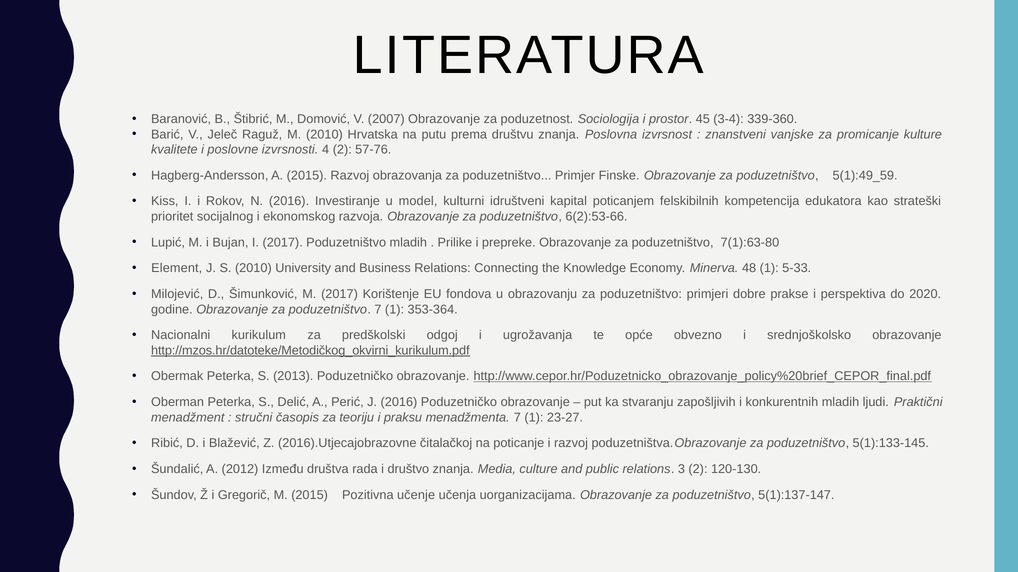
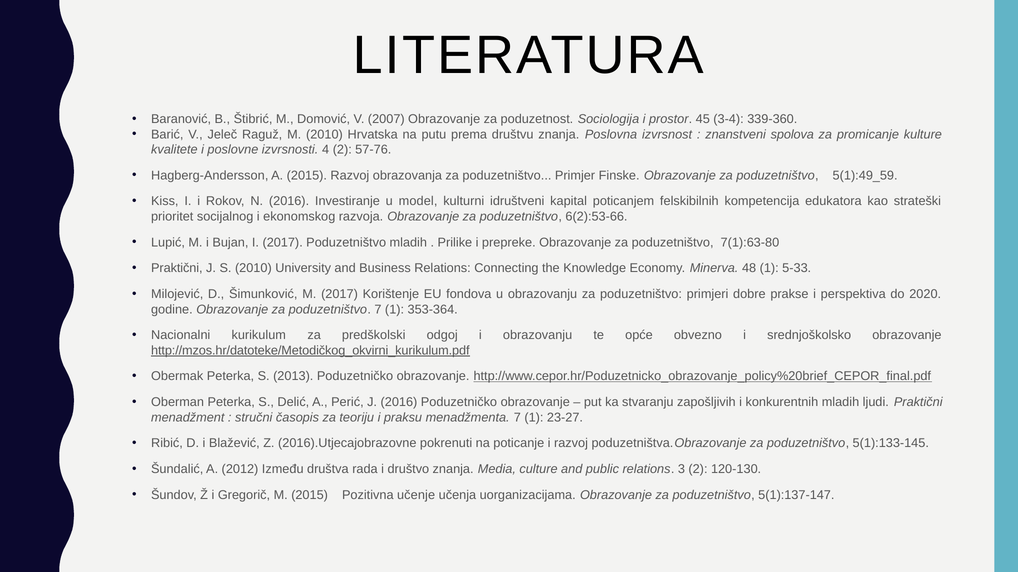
vanjske: vanjske -> spolova (792, 134)
Element: Element -> Praktični (177, 269)
i ugrožavanja: ugrožavanja -> obrazovanju (538, 336)
čitalačkoj: čitalačkoj -> pokrenuti (446, 444)
